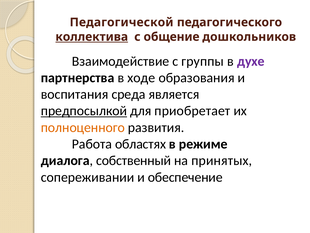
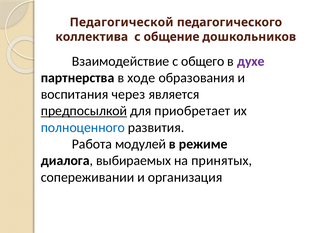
коллектива underline: present -> none (92, 37)
группы: группы -> общего (203, 61)
среда: среда -> через (128, 94)
полноценного colour: orange -> blue (83, 127)
областях: областях -> модулей (141, 144)
собственный: собственный -> выбираемых (134, 160)
обеспечение: обеспечение -> организация (185, 177)
